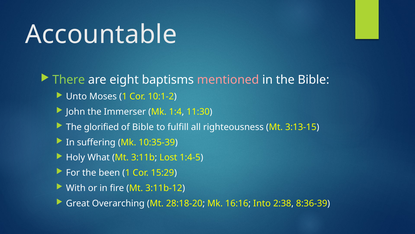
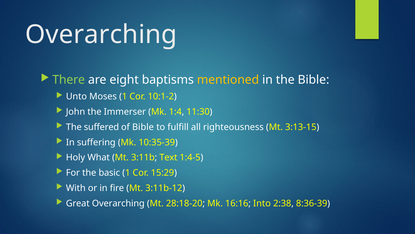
Accountable: Accountable -> Overarching (101, 34)
mentioned colour: pink -> yellow (228, 80)
glorified: glorified -> suffered (101, 127)
Lost: Lost -> Text (168, 157)
been: been -> basic (109, 172)
